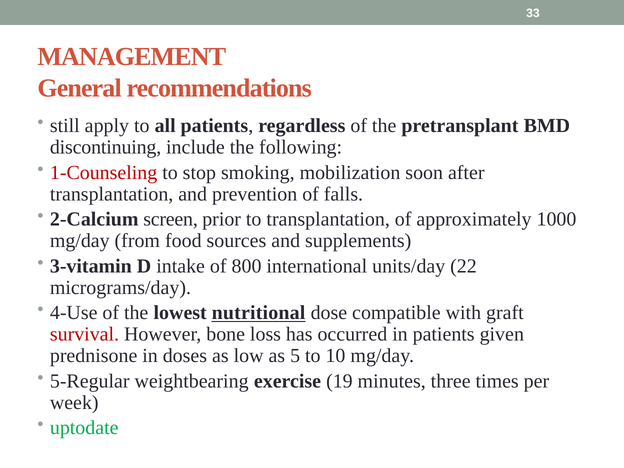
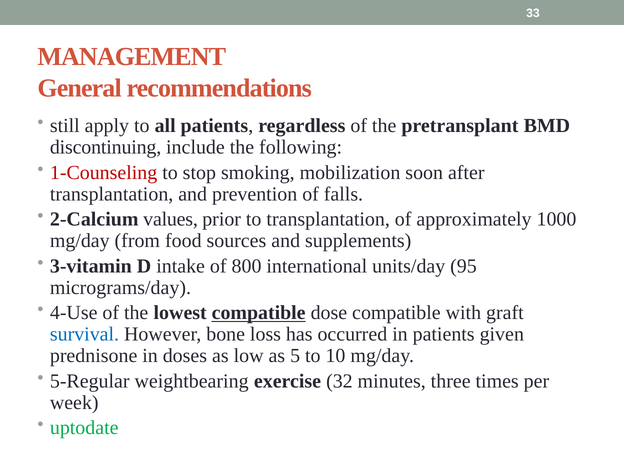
screen: screen -> values (171, 219)
22: 22 -> 95 (464, 266)
lowest nutritional: nutritional -> compatible (259, 313)
survival colour: red -> blue (84, 334)
19: 19 -> 32 (339, 381)
